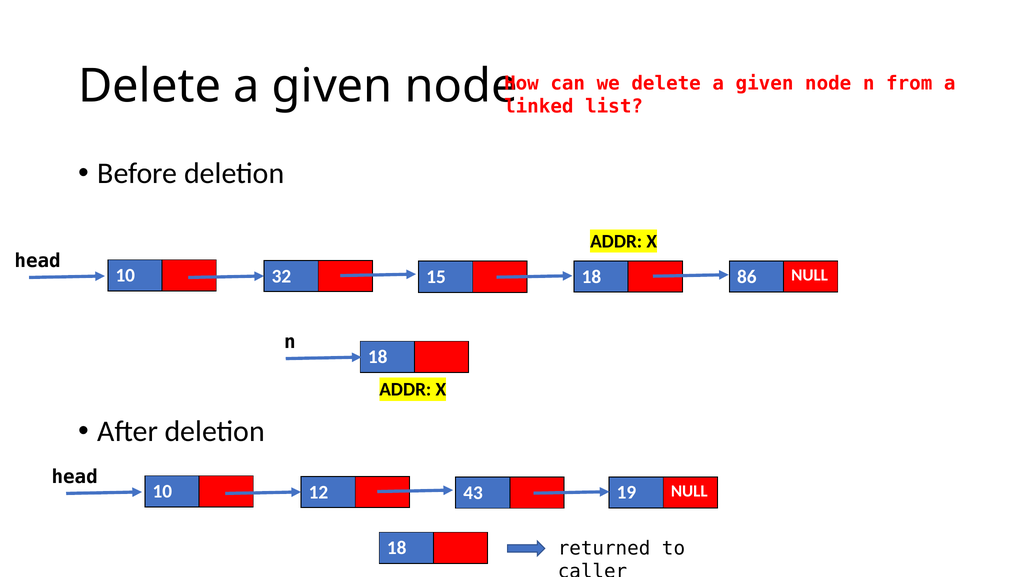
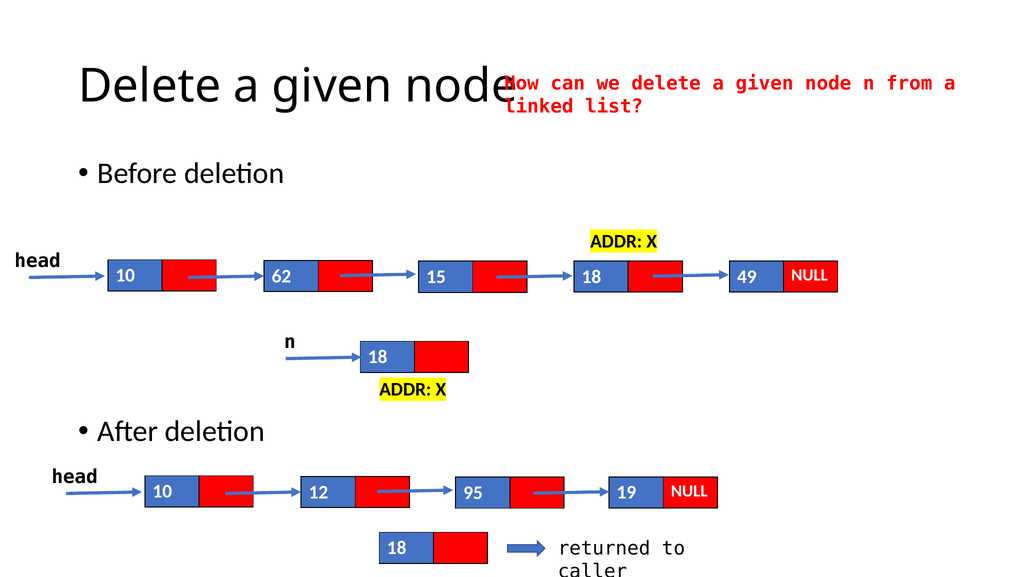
32: 32 -> 62 (281, 276)
86: 86 -> 49 (747, 277)
43: 43 -> 95 (473, 493)
